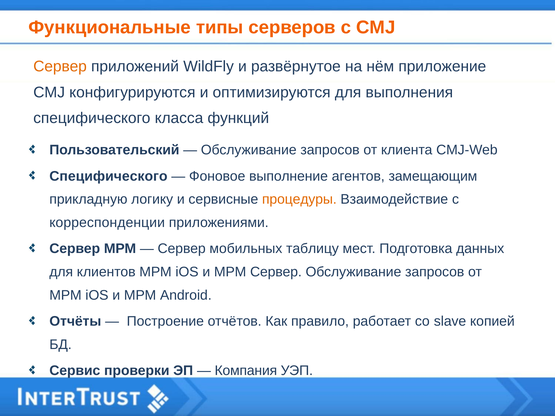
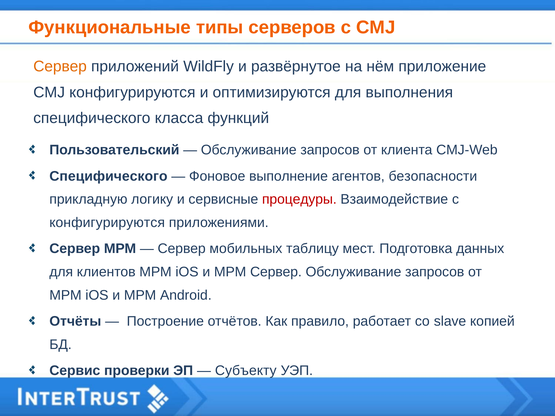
замещающим: замещающим -> безопасности (433, 176)
процедуры colour: orange -> red (299, 200)
корреспонденции: корреспонденции -> конфигурируются (107, 223)
Компания: Компания -> Субъекту (246, 371)
